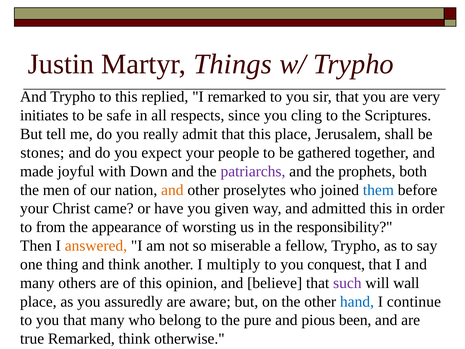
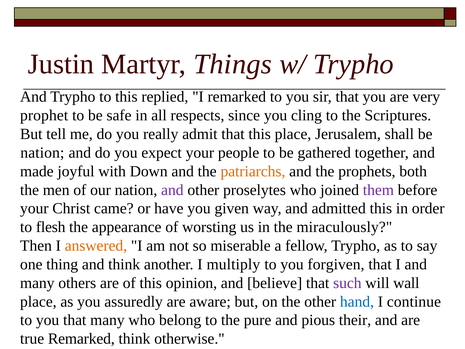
initiates: initiates -> prophet (44, 115)
stones: stones -> nation (42, 153)
patriarchs colour: purple -> orange (253, 171)
and colour: orange -> purple (172, 190)
them colour: blue -> purple (378, 190)
from: from -> flesh (51, 227)
responsibility: responsibility -> miraculously (344, 227)
conquest: conquest -> forgiven (336, 264)
been: been -> their (355, 320)
